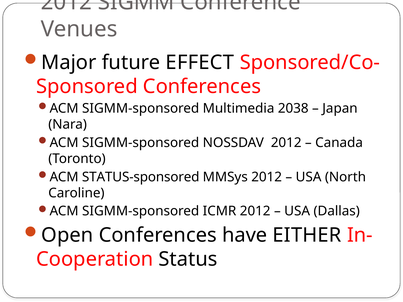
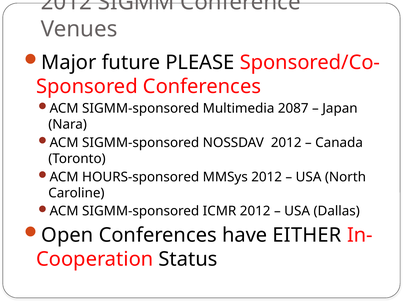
EFFECT: EFFECT -> PLEASE (200, 62)
2038: 2038 -> 2087 (293, 108)
STATUS-sponsored: STATUS-sponsored -> HOURS-sponsored (141, 177)
